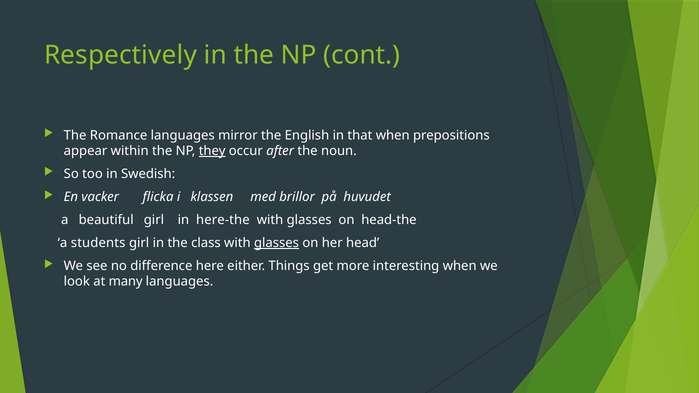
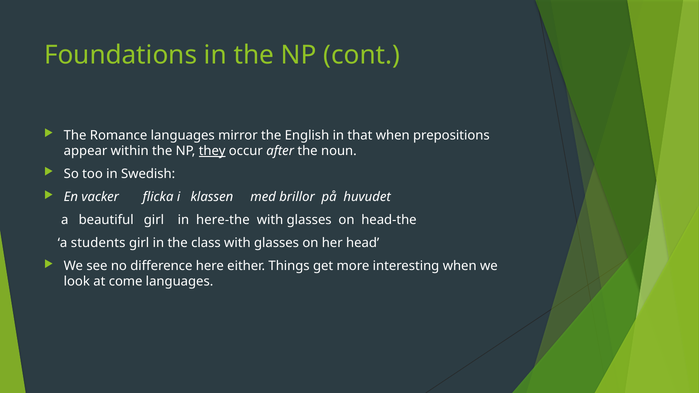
Respectively: Respectively -> Foundations (121, 55)
glasses underline: present -> none (277, 243)
many: many -> come (126, 282)
